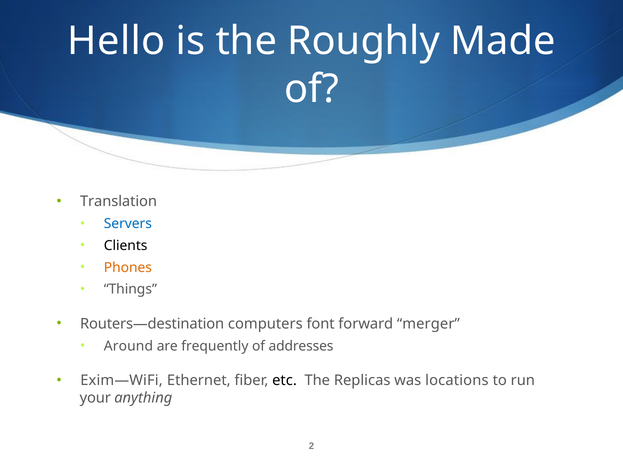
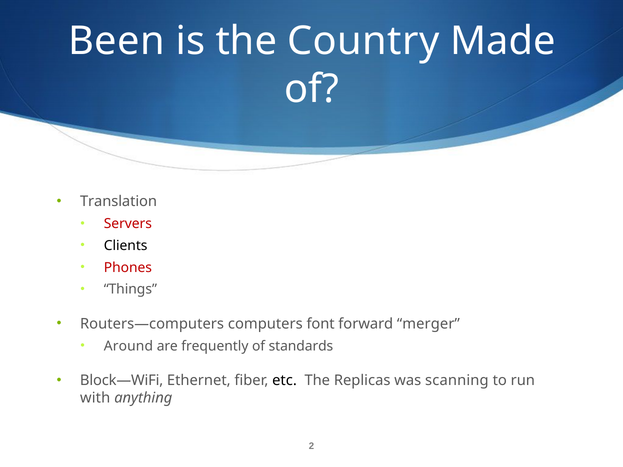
Hello: Hello -> Been (116, 41)
Roughly: Roughly -> Country (363, 41)
Servers colour: blue -> red (128, 224)
Phones colour: orange -> red (128, 268)
Routers—destination: Routers—destination -> Routers—computers (152, 324)
addresses: addresses -> standards (301, 346)
Exim—WiFi: Exim—WiFi -> Block—WiFi (122, 381)
locations: locations -> scanning (457, 381)
your: your -> with (95, 398)
